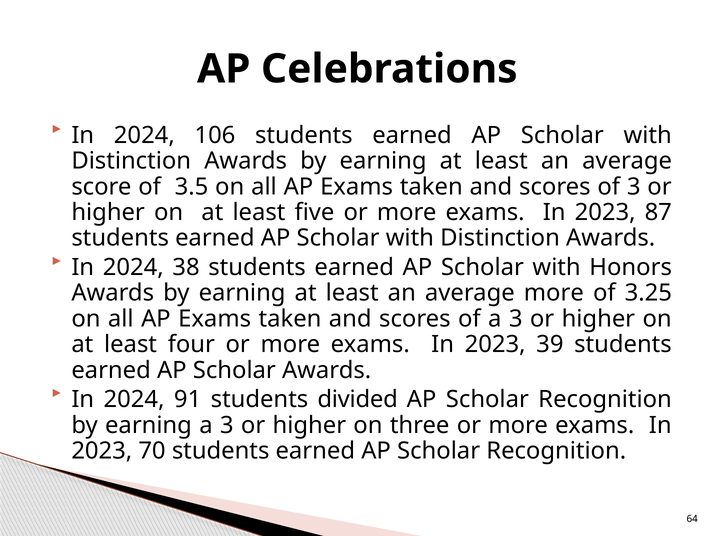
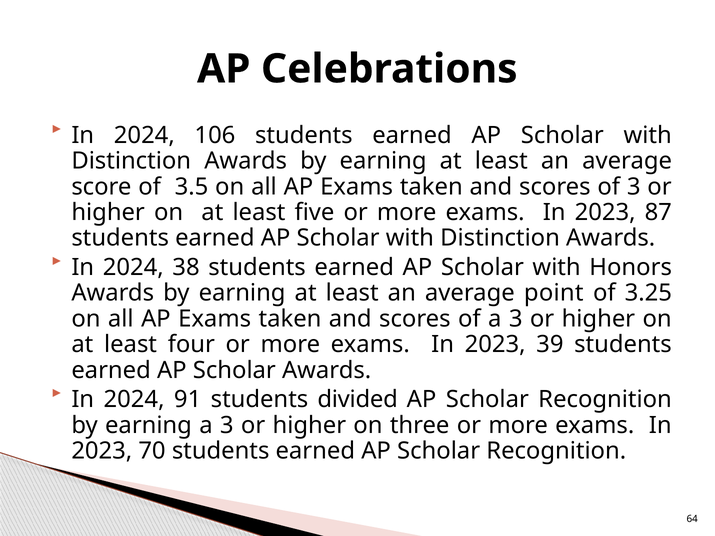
average more: more -> point (554, 293)
